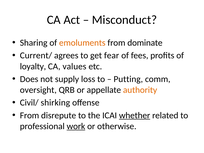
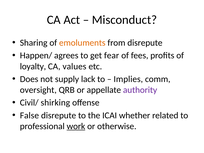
from dominate: dominate -> disrepute (145, 43)
Current/: Current/ -> Happen/ (36, 55)
loss: loss -> lack (88, 79)
Putting: Putting -> Implies (128, 79)
authority colour: orange -> purple (140, 90)
From: From -> False (29, 115)
whether underline: present -> none (135, 115)
